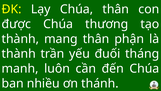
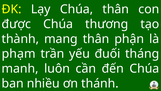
thành: thành -> phạm (19, 54)
